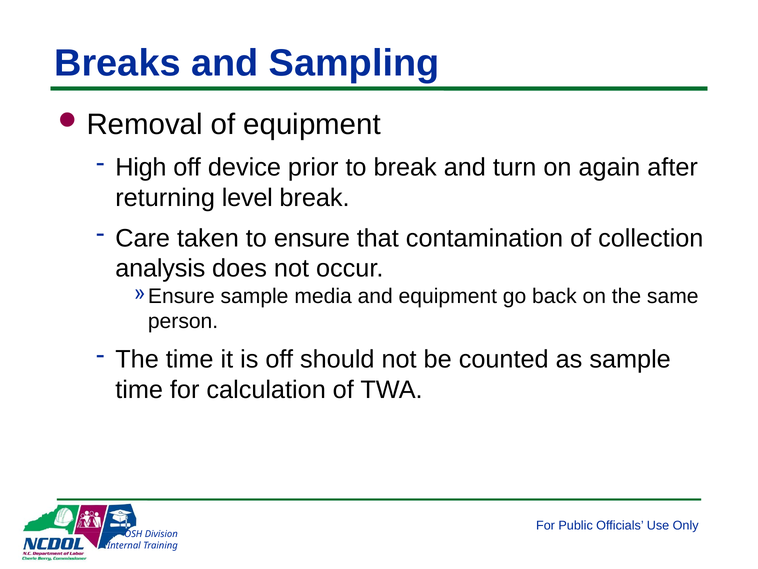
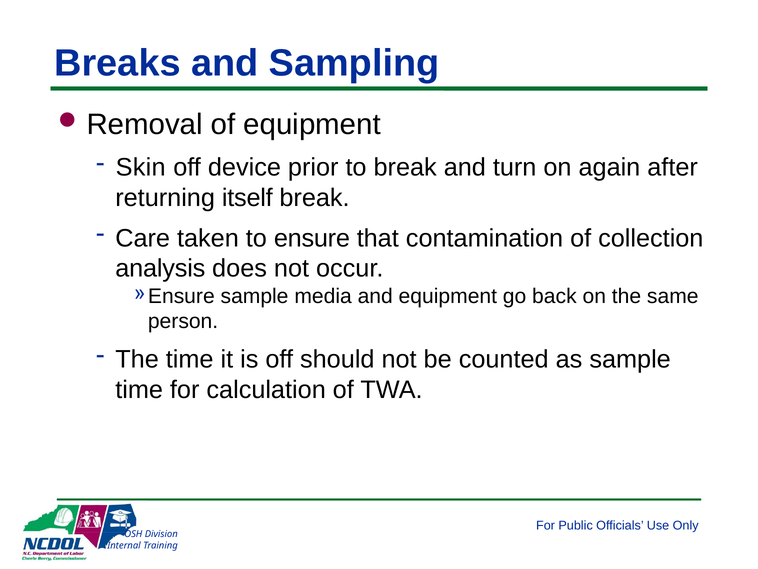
High: High -> Skin (141, 167)
level: level -> itself (247, 198)
